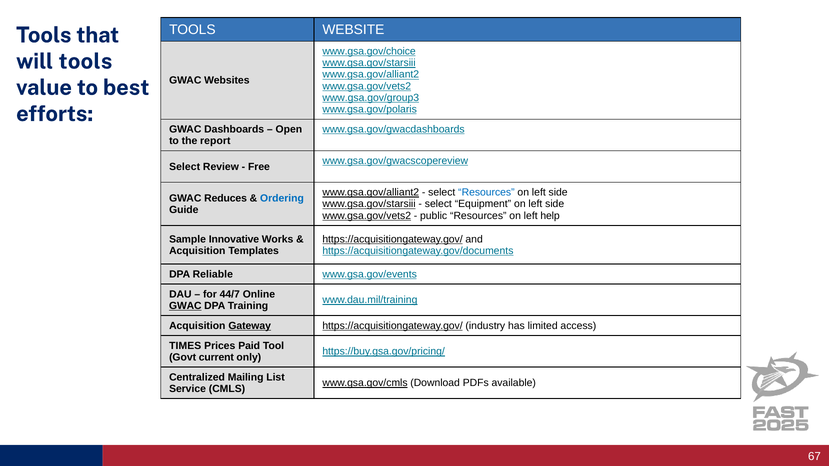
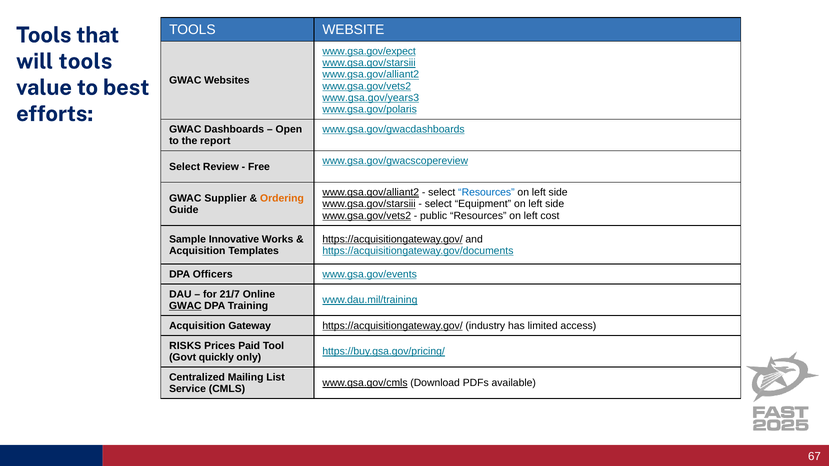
www.gsa.gov/choice: www.gsa.gov/choice -> www.gsa.gov/expect (369, 51)
www.gsa.gov/group3: www.gsa.gov/group3 -> www.gsa.gov/years3 (371, 98)
Reduces: Reduces -> Supplier (225, 198)
Ordering colour: blue -> orange (282, 198)
help: help -> cost (550, 216)
Reliable: Reliable -> Officers (213, 274)
44/7: 44/7 -> 21/7 (230, 294)
Gateway underline: present -> none (250, 326)
TIMES: TIMES -> RISKS (185, 346)
current: current -> quickly (216, 357)
